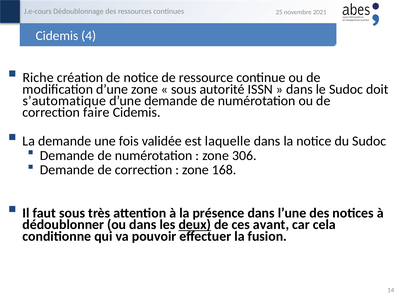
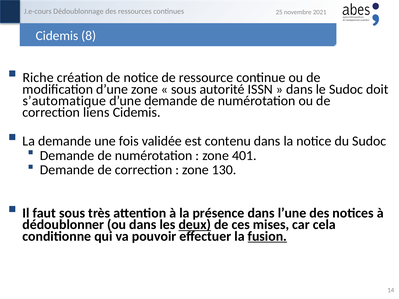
4: 4 -> 8 (89, 36)
faire: faire -> liens (96, 113)
laquelle: laquelle -> contenu (228, 141)
306: 306 -> 401 (244, 156)
168: 168 -> 130 (224, 170)
avant: avant -> mises (271, 225)
fusion underline: none -> present (267, 236)
